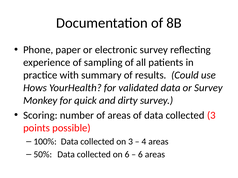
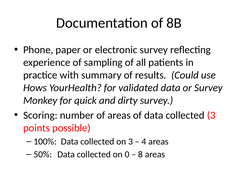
on 6: 6 -> 0 (127, 155)
6: 6 -> 8 (140, 155)
